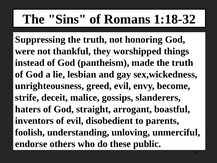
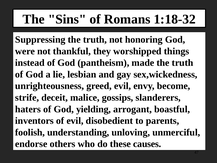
straight: straight -> yielding (94, 109)
public: public -> causes (147, 144)
